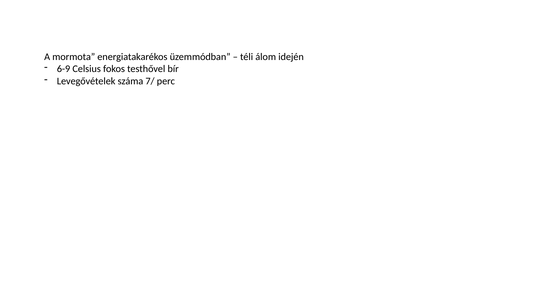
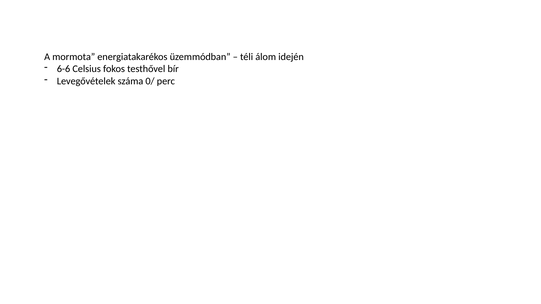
6-9: 6-9 -> 6-6 (64, 69)
7/: 7/ -> 0/ (150, 81)
